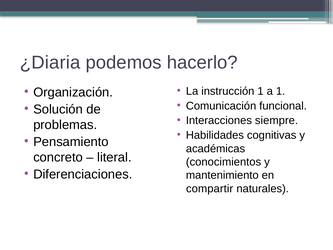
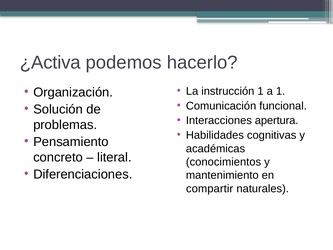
¿Diaria: ¿Diaria -> ¿Activa (50, 62)
siempre: siempre -> apertura (277, 120)
